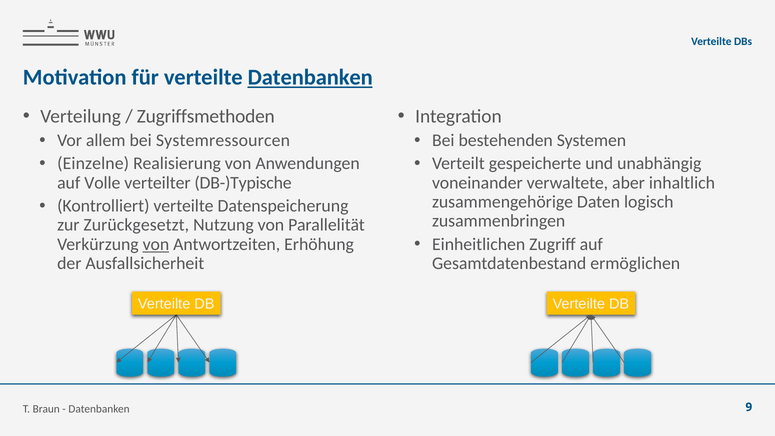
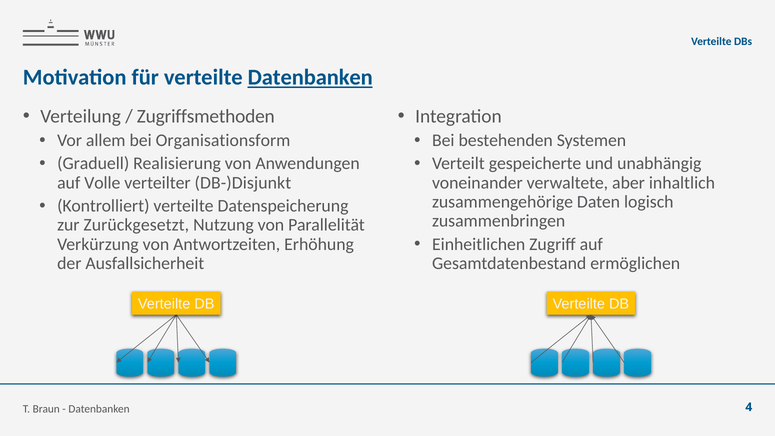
Systemressourcen: Systemressourcen -> Organisationsform (223, 140)
Einzelne: Einzelne -> Graduell (93, 164)
DB-)Typische: DB-)Typische -> DB-)Disjunkt (243, 183)
von underline: present -> none (156, 244)
9: 9 -> 4 (749, 407)
